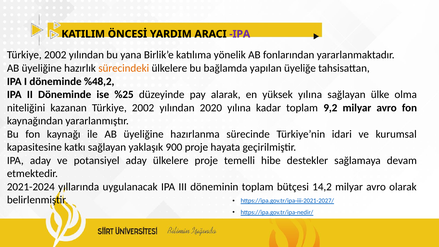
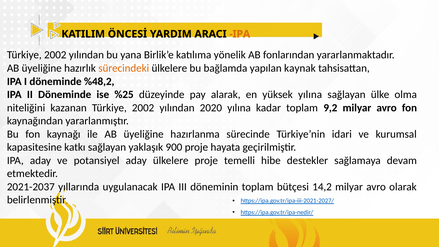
IPA colour: purple -> orange (240, 34)
üyeliğe: üyeliğe -> kaynak (300, 68)
2021-2024: 2021-2024 -> 2021-2037 (31, 187)
